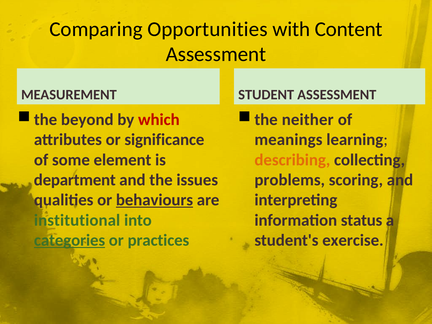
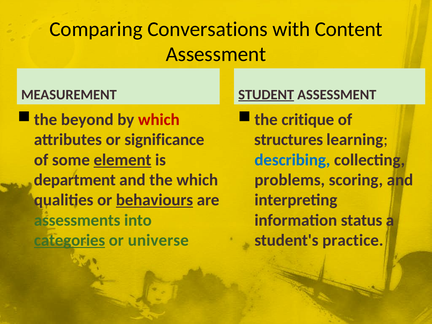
Opportunities: Opportunities -> Conversations (208, 29)
STUDENT underline: none -> present (266, 95)
neither: neither -> critique (308, 120)
meanings: meanings -> structures (289, 140)
element underline: none -> present (123, 160)
describing colour: orange -> blue (292, 160)
the issues: issues -> which (197, 180)
institutional: institutional -> assessments (77, 220)
practices: practices -> universe (158, 240)
exercise: exercise -> practice (353, 240)
